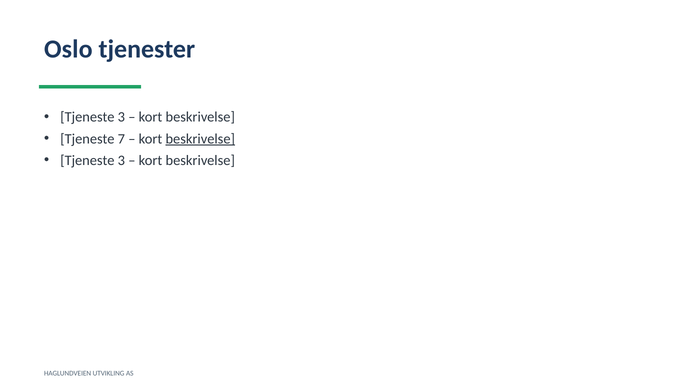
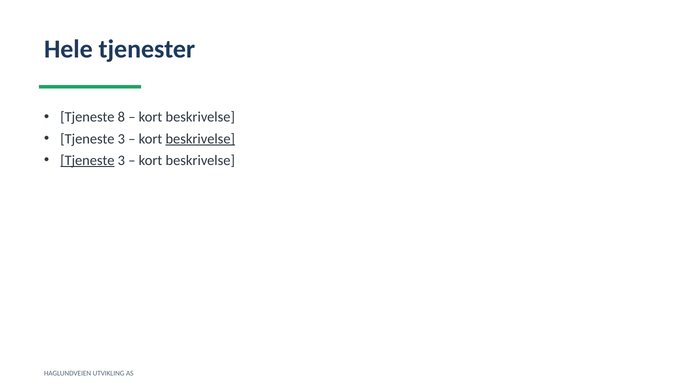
Oslo: Oslo -> Hele (68, 49)
3: 3 -> 8 (121, 117)
7: 7 -> 3 (121, 139)
Tjeneste underline: none -> present (87, 160)
